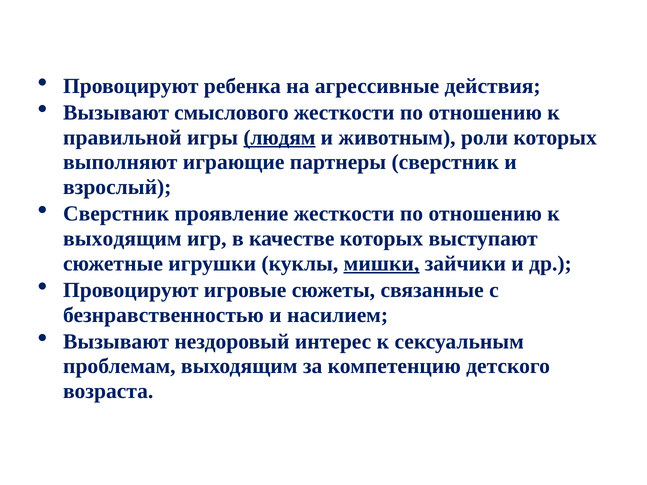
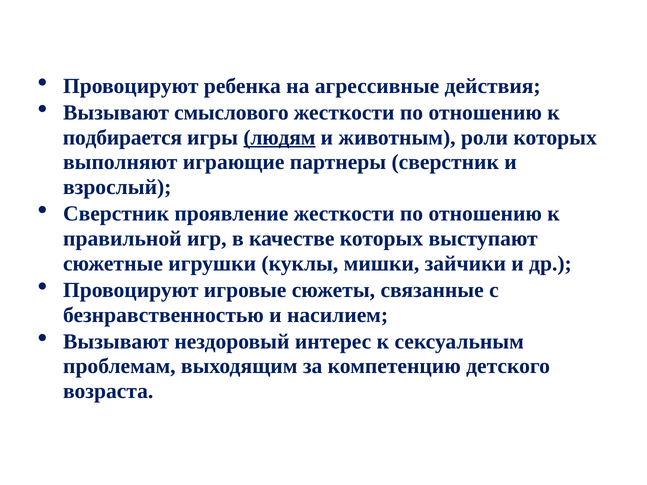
правильной: правильной -> подбирается (123, 138)
выходящим: выходящим -> правильной (122, 239)
мишки underline: present -> none (381, 264)
